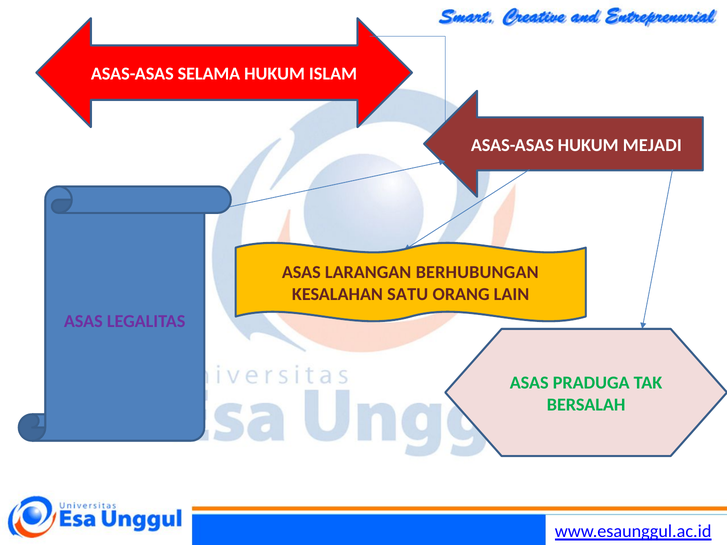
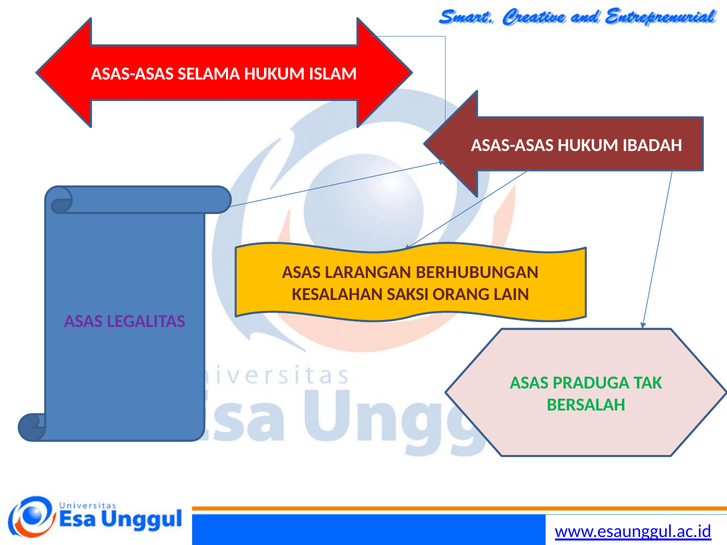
MEJADI: MEJADI -> IBADAH (652, 145)
SATU: SATU -> SAKSI (408, 294)
